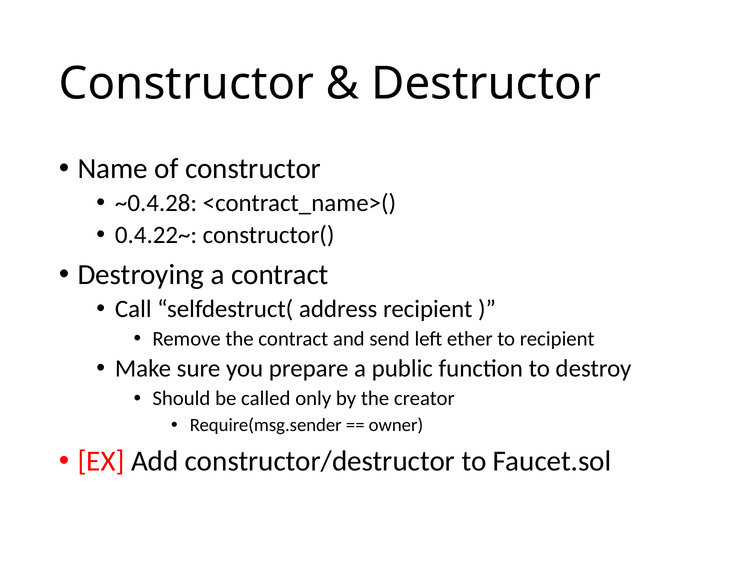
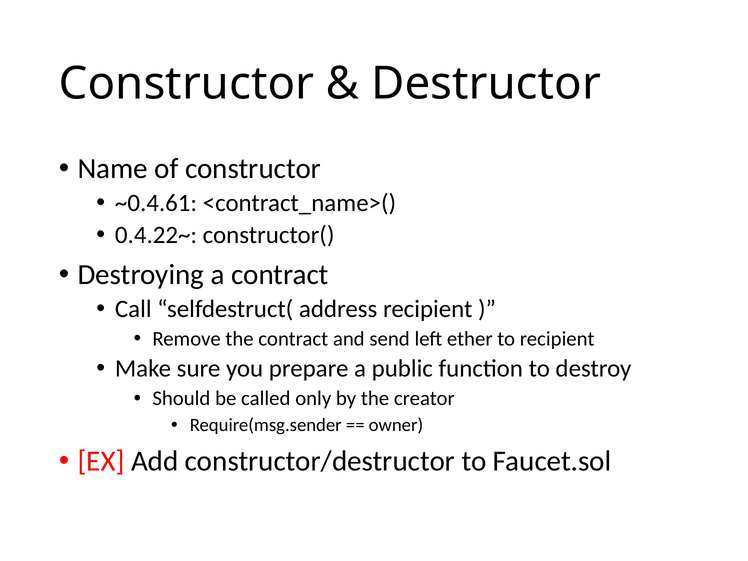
~0.4.28: ~0.4.28 -> ~0.4.61 (156, 203)
